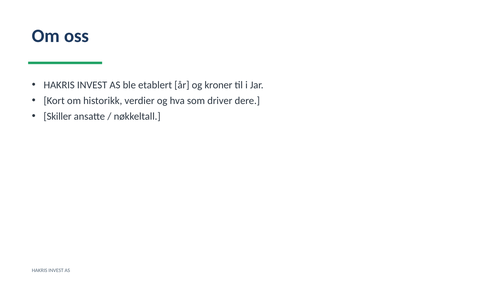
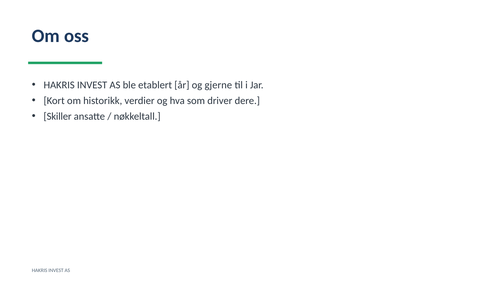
kroner: kroner -> gjerne (218, 85)
